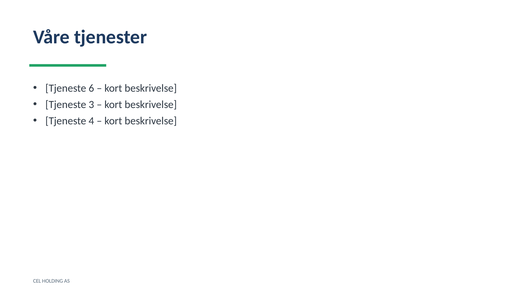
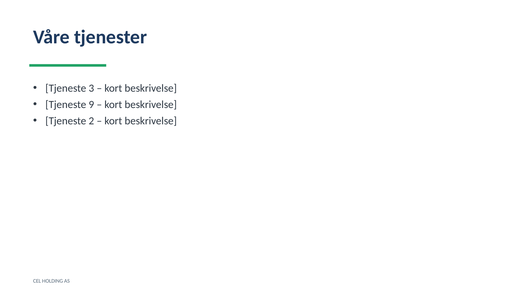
6: 6 -> 3 (91, 88)
3: 3 -> 9 (91, 105)
4: 4 -> 2 (91, 121)
